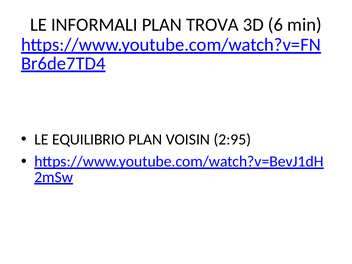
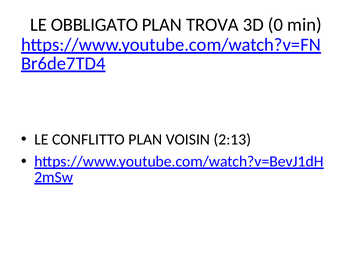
INFORMALI: INFORMALI -> OBBLIGATO (94, 25)
6: 6 -> 0 (275, 25)
EQUILIBRIO: EQUILIBRIO -> CONFLITTO (88, 140)
2:95: 2:95 -> 2:13 (232, 140)
